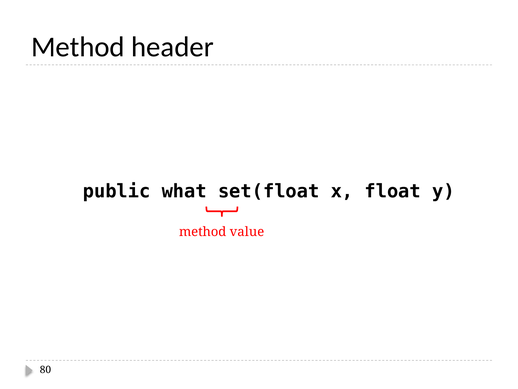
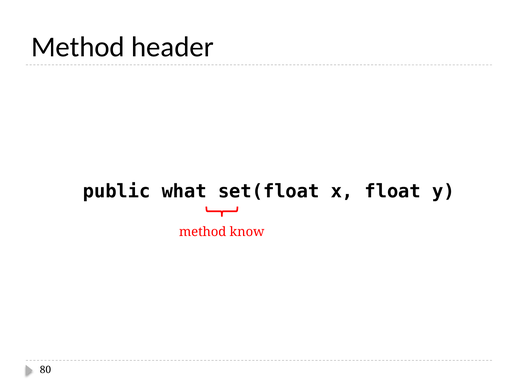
value: value -> know (247, 232)
